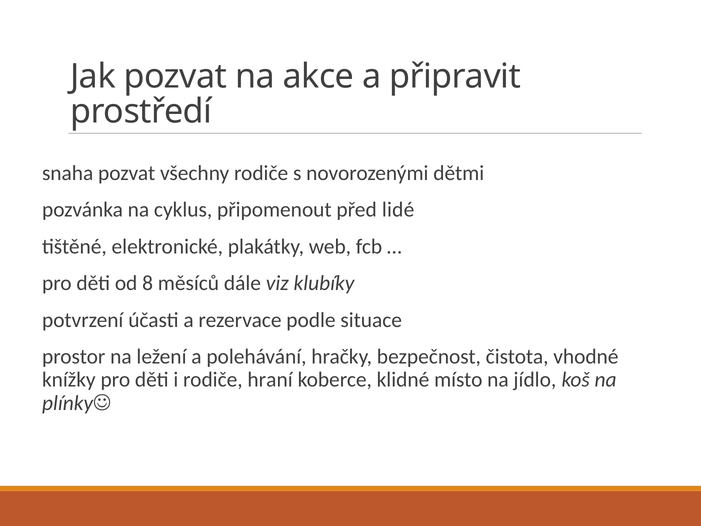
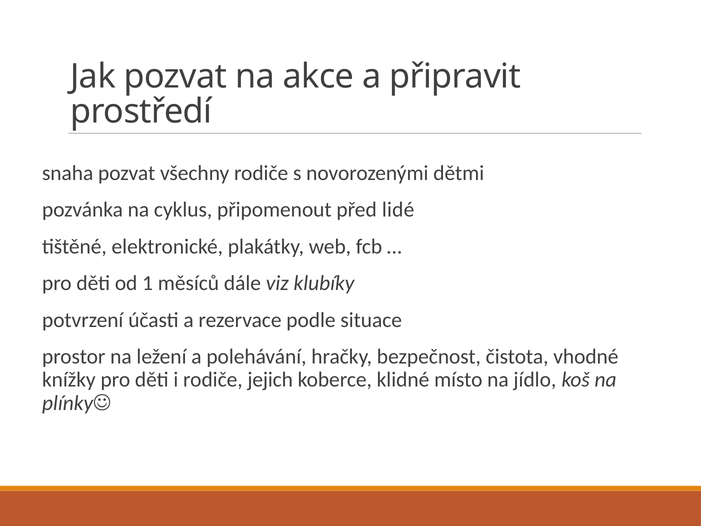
8: 8 -> 1 (148, 283)
hraní: hraní -> jejich (270, 380)
